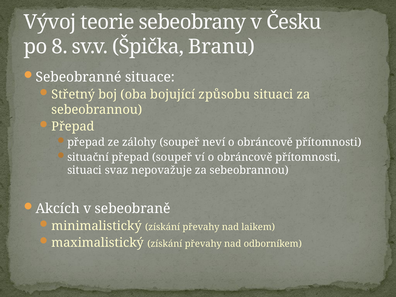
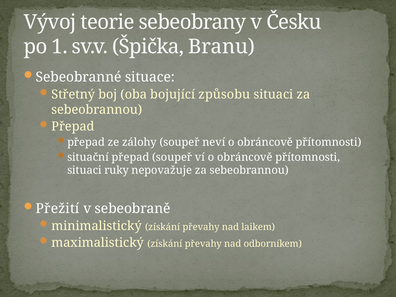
8: 8 -> 1 (60, 47)
svaz: svaz -> ruky (117, 170)
Akcích: Akcích -> Přežití (58, 208)
